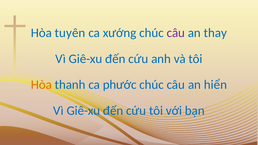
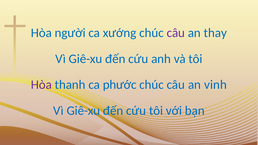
tuyên: tuyên -> người (70, 33)
Hòa colour: orange -> purple (41, 85)
hiển: hiển -> vinh (215, 85)
